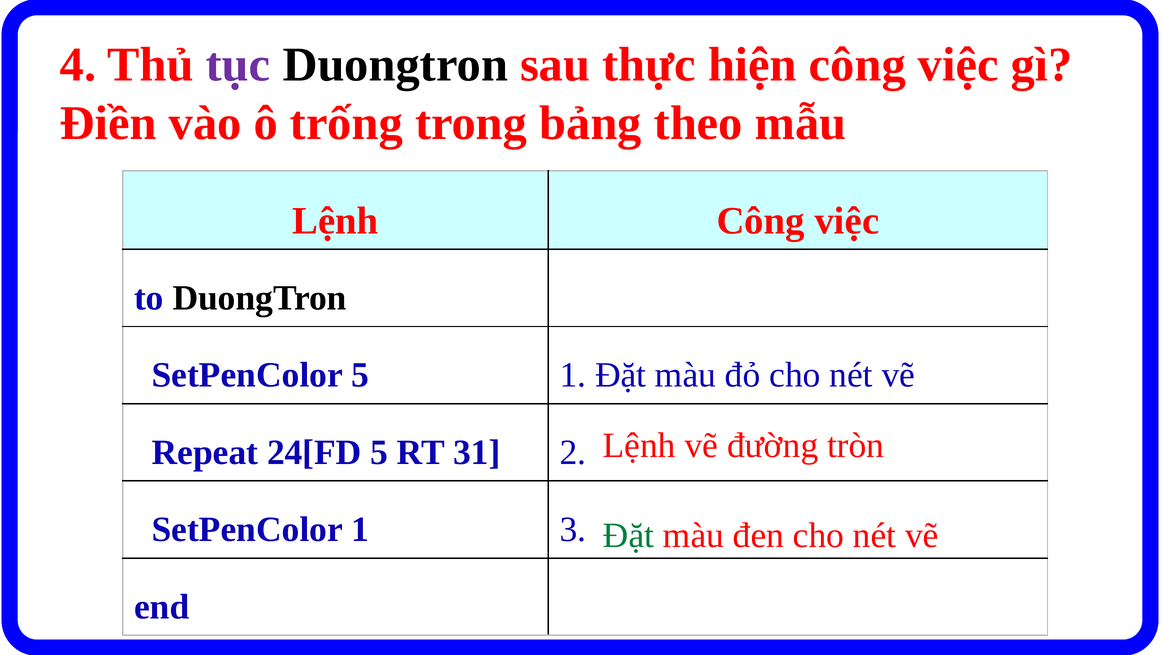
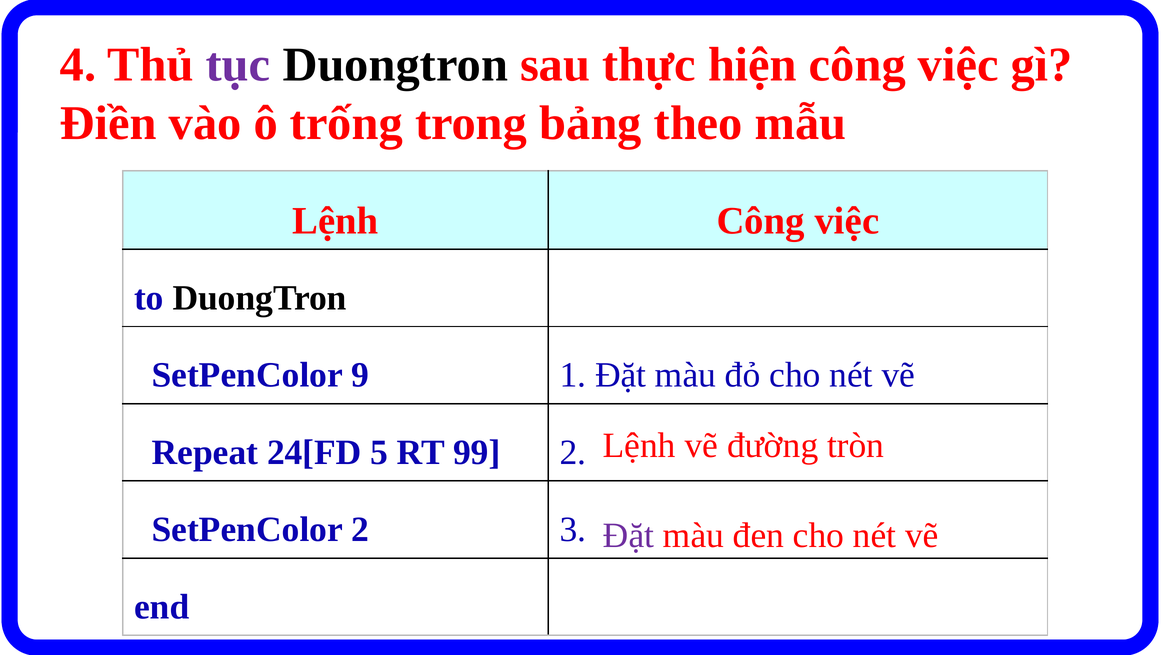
SetPenColor 5: 5 -> 9 (360, 375)
31: 31 -> 99 (477, 452)
SetPenColor 1: 1 -> 2 (360, 529)
Đặt colour: green -> purple (629, 535)
